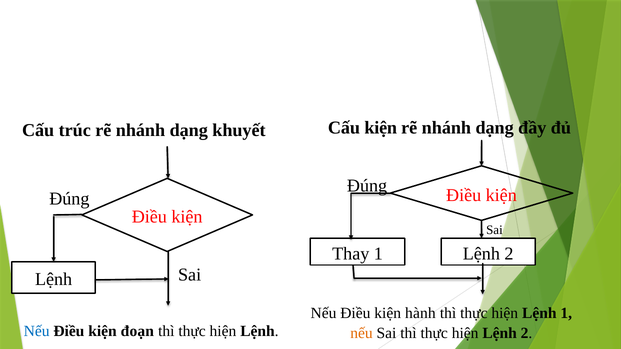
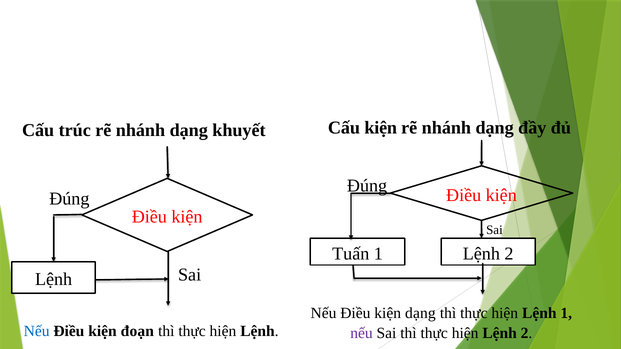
Thay: Thay -> Tuấn (351, 254)
kiện hành: hành -> dạng (420, 313)
nếu colour: orange -> purple (361, 333)
